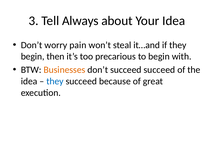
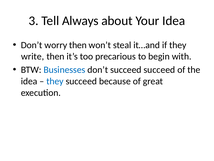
worry pain: pain -> then (78, 45)
begin: begin -> write (33, 56)
Businesses colour: orange -> blue (64, 70)
